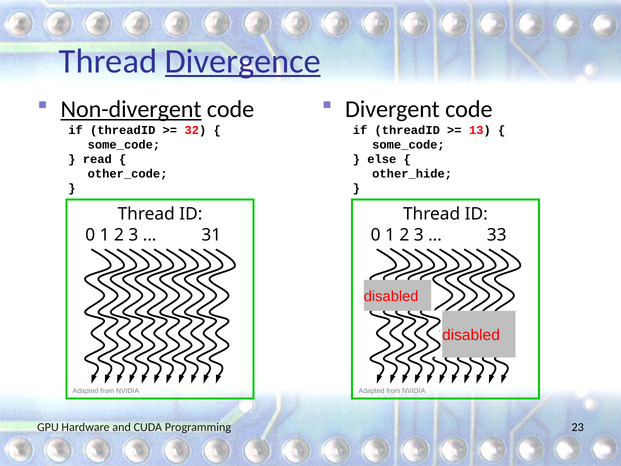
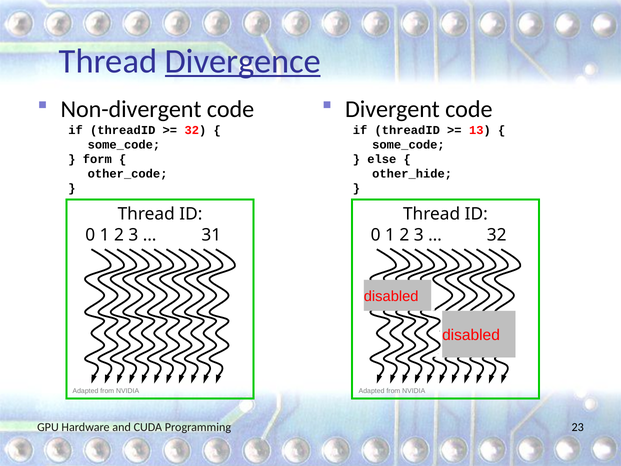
Non-divergent underline: present -> none (131, 109)
read: read -> form (97, 159)
33: 33 -> 32 (497, 235)
